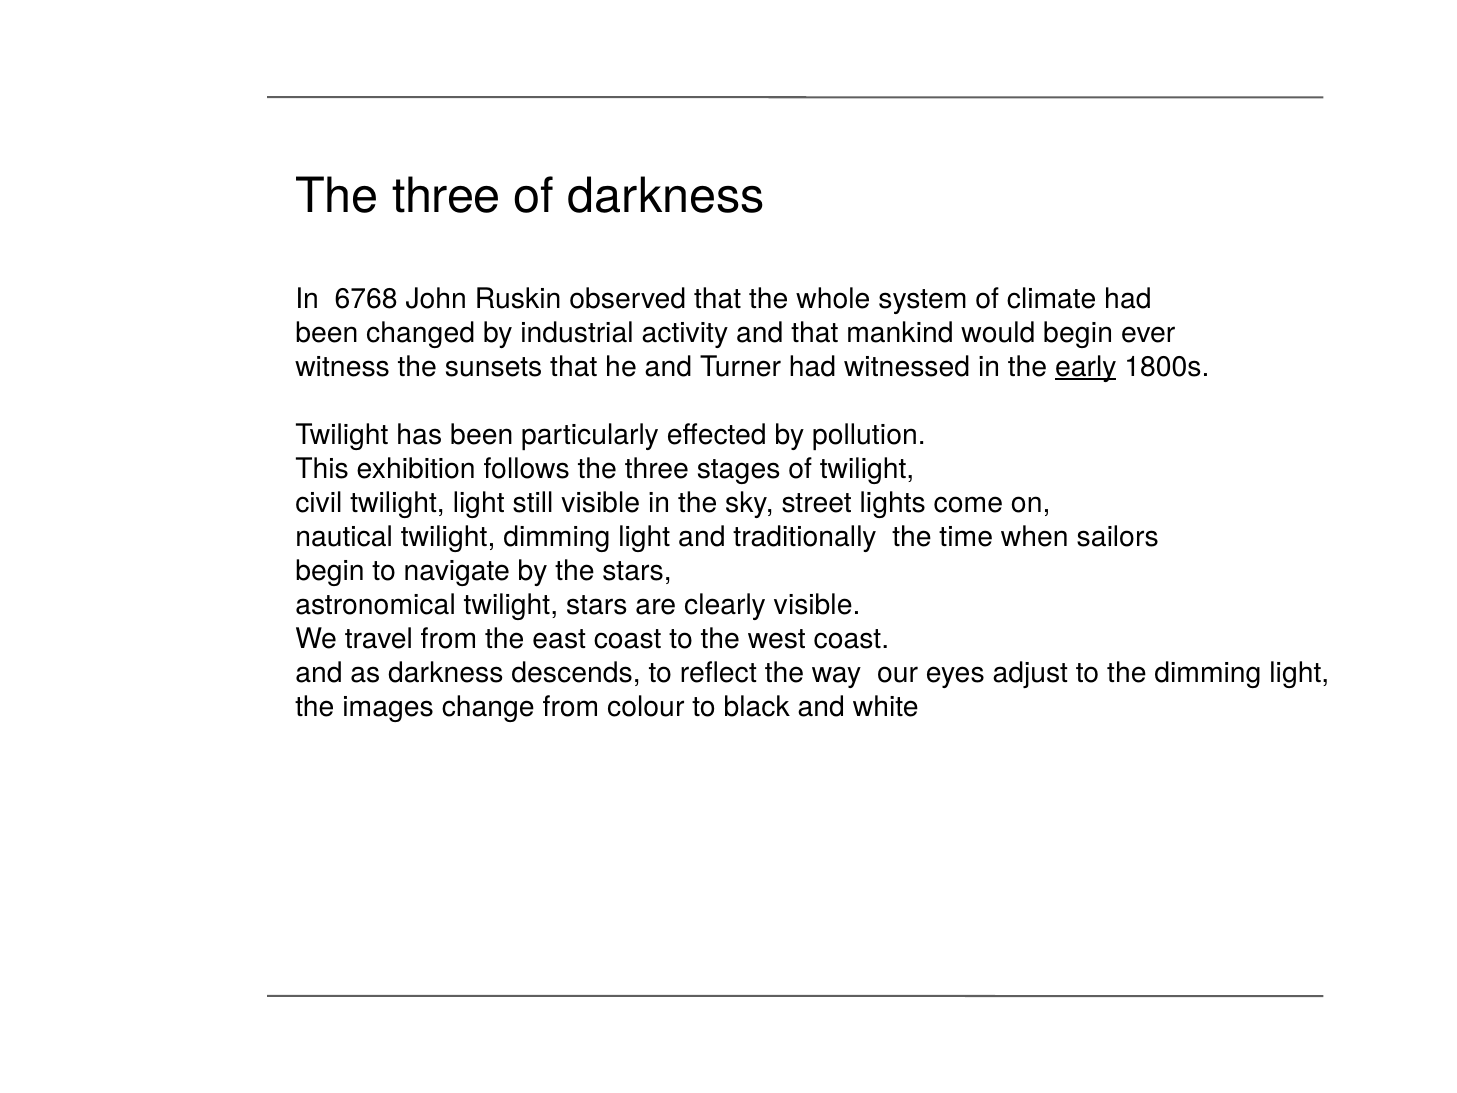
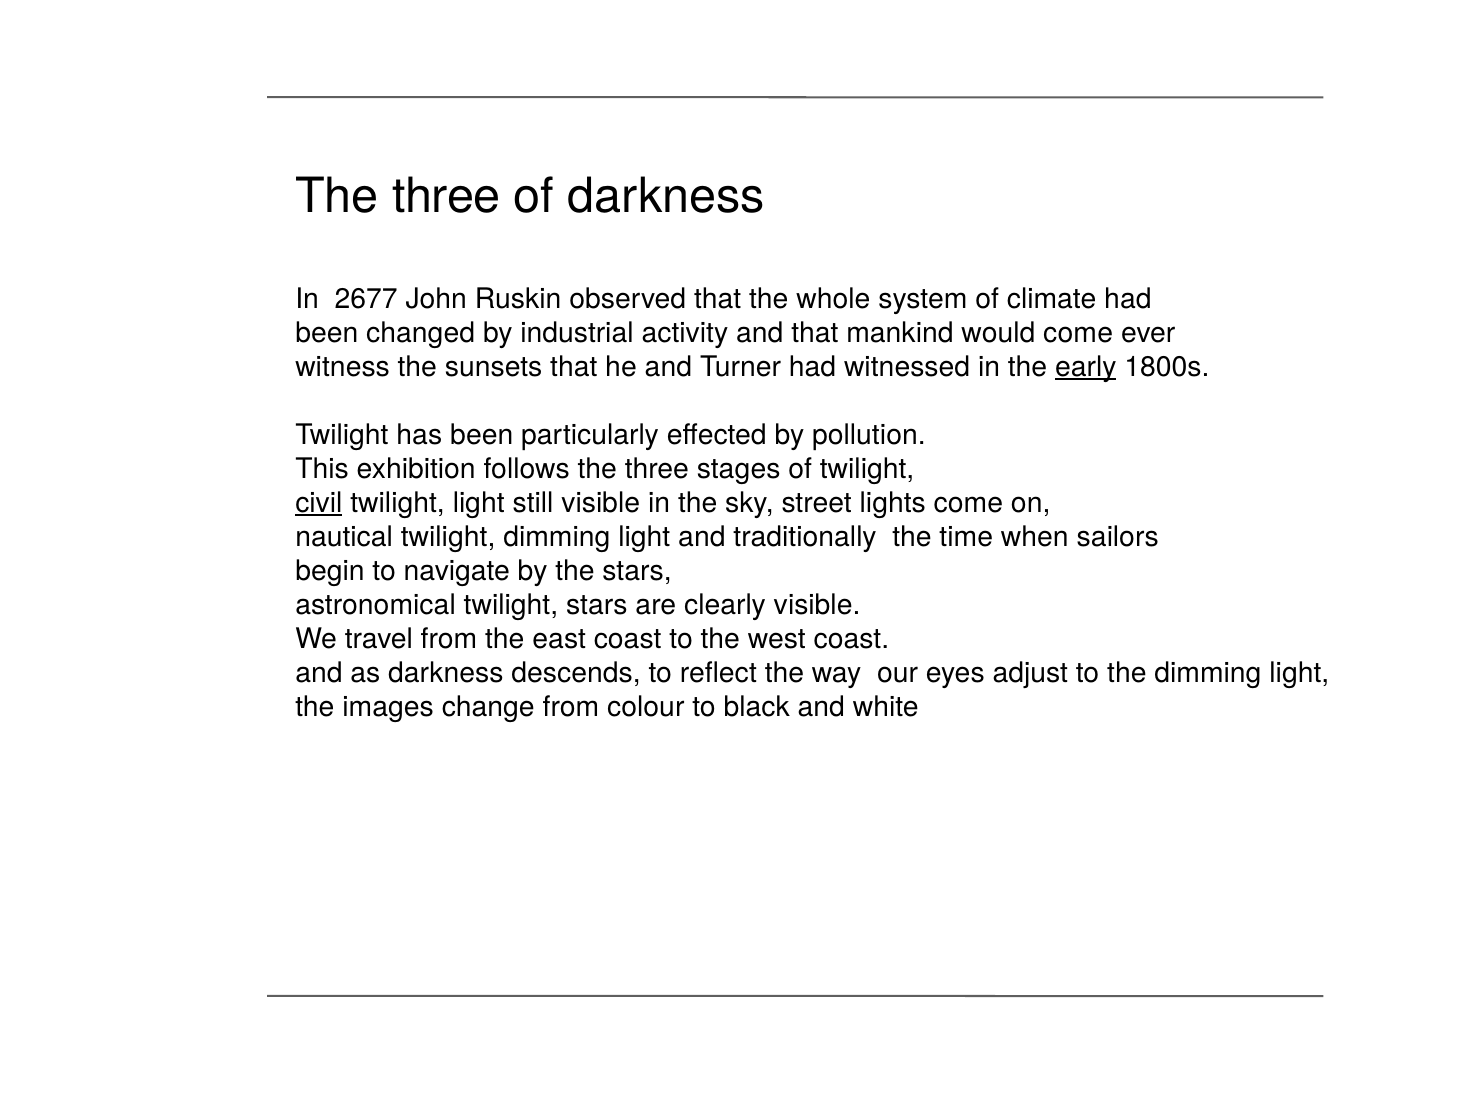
6768: 6768 -> 2677 (366, 299)
would begin: begin -> come (1078, 333)
civil underline: none -> present (319, 503)
